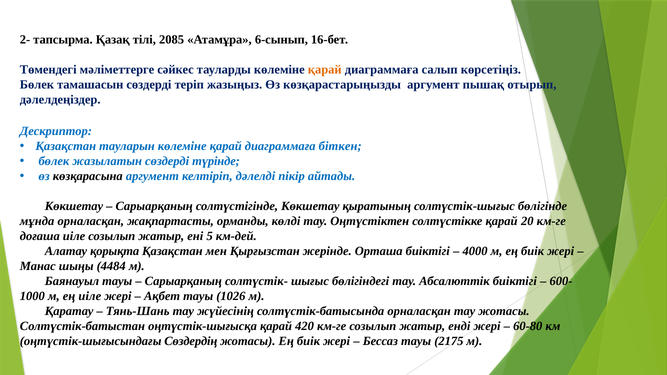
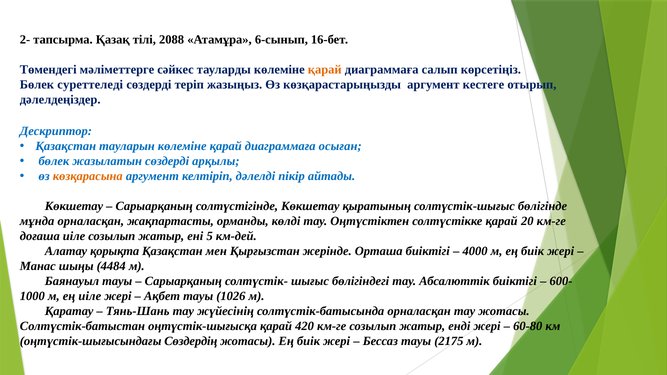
2085: 2085 -> 2088 (172, 40)
тамашасын: тамашасын -> суреттеледі (90, 85)
пышақ: пышақ -> кестеге (483, 85)
біткен: біткен -> осыған (340, 146)
түрінде: түрінде -> арқылы (216, 161)
көзқарасына colour: black -> orange (88, 176)
